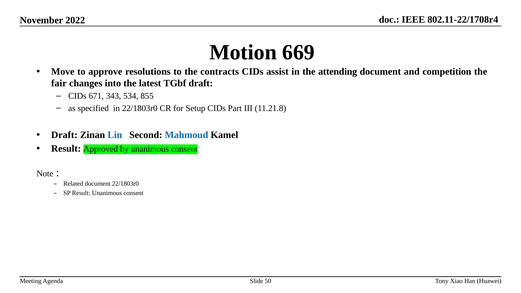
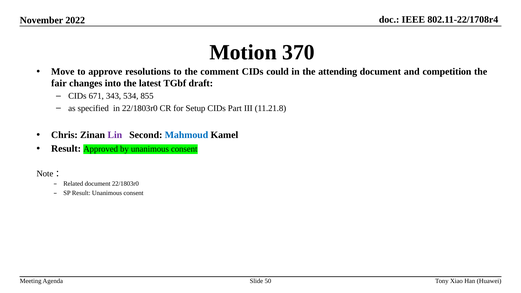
669: 669 -> 370 (298, 52)
contracts: contracts -> comment (220, 72)
assist: assist -> could (278, 72)
Draft: Draft -> Chris (64, 135)
Lin colour: blue -> purple (115, 135)
